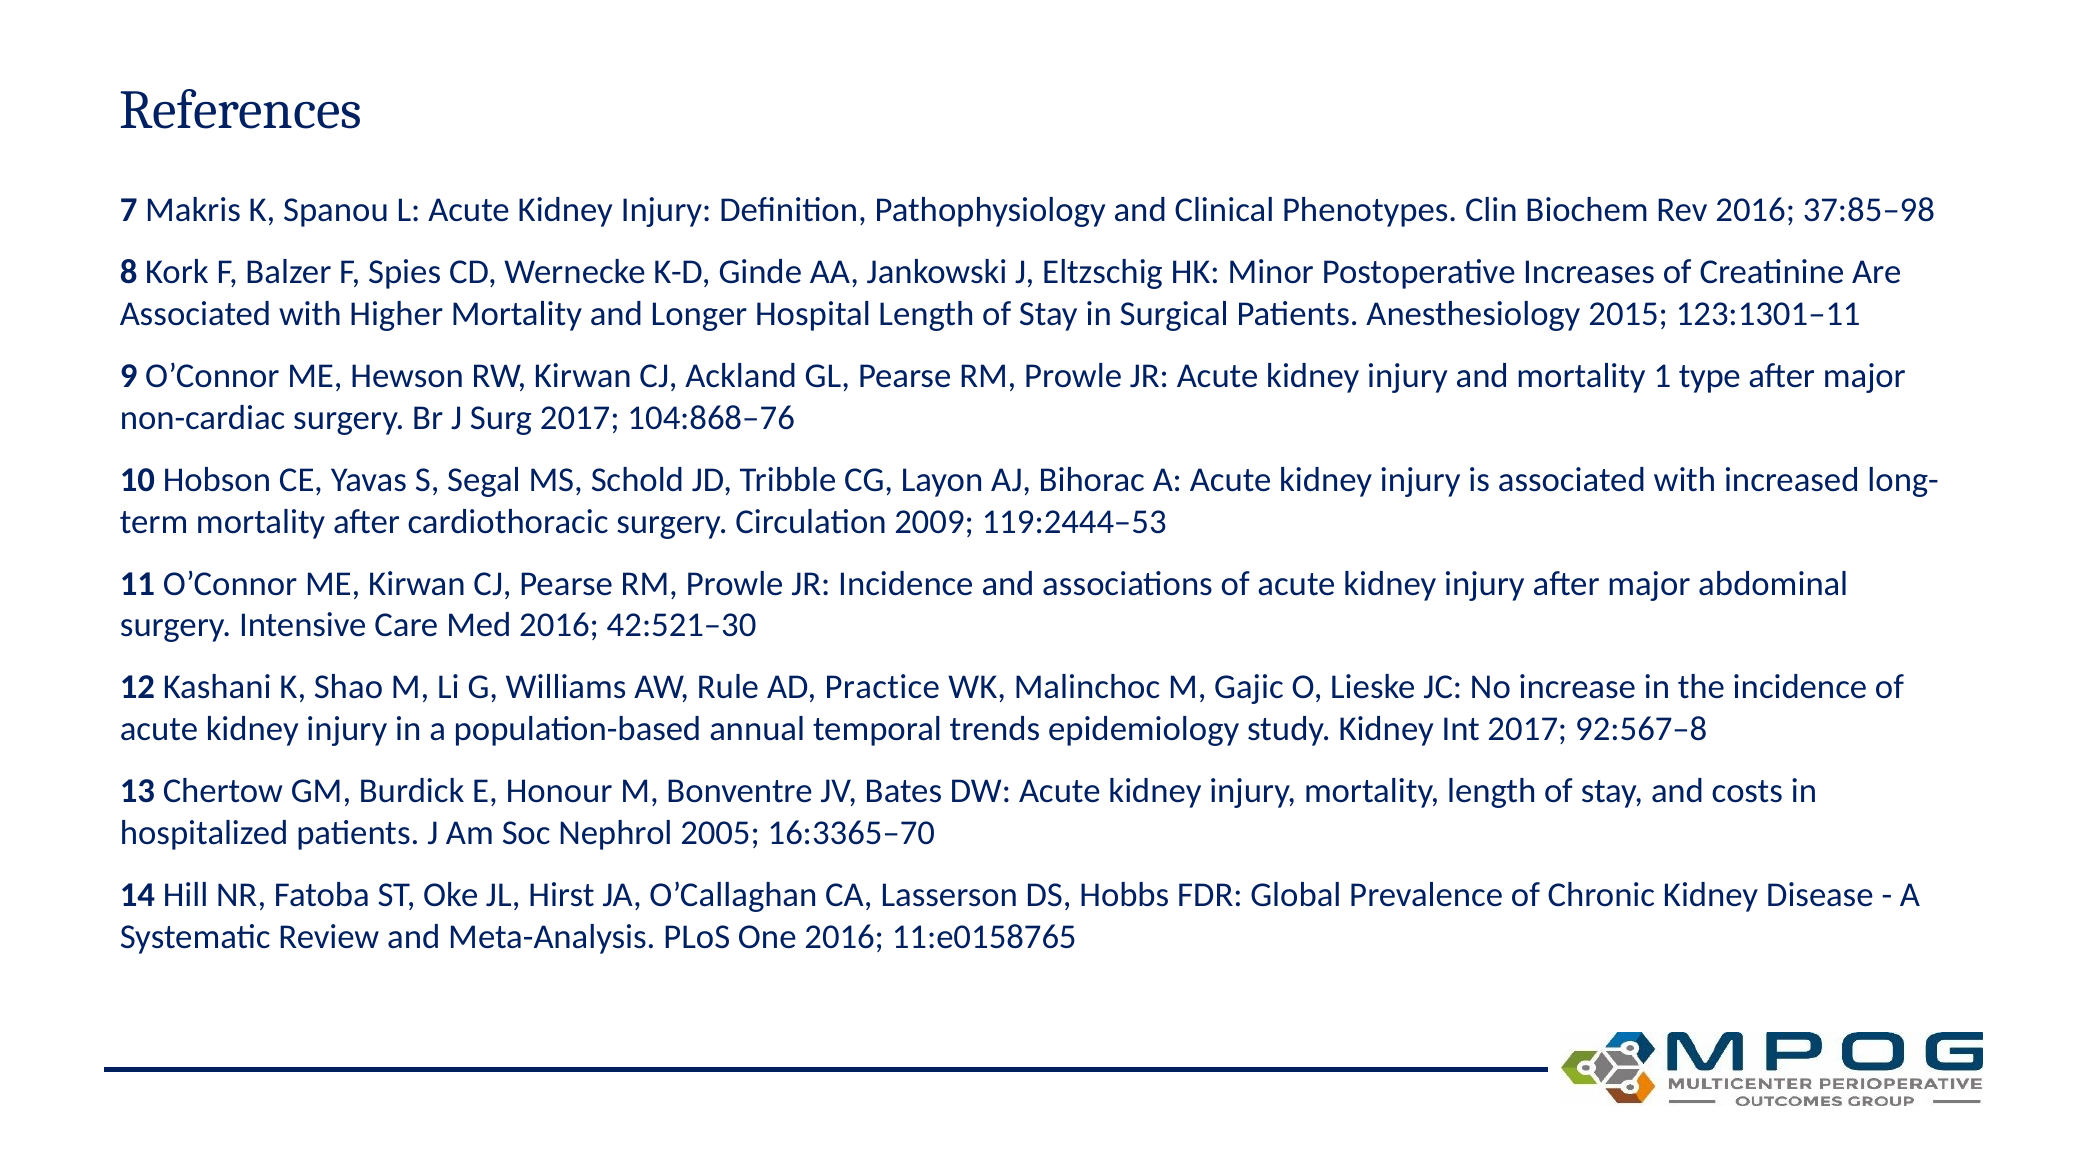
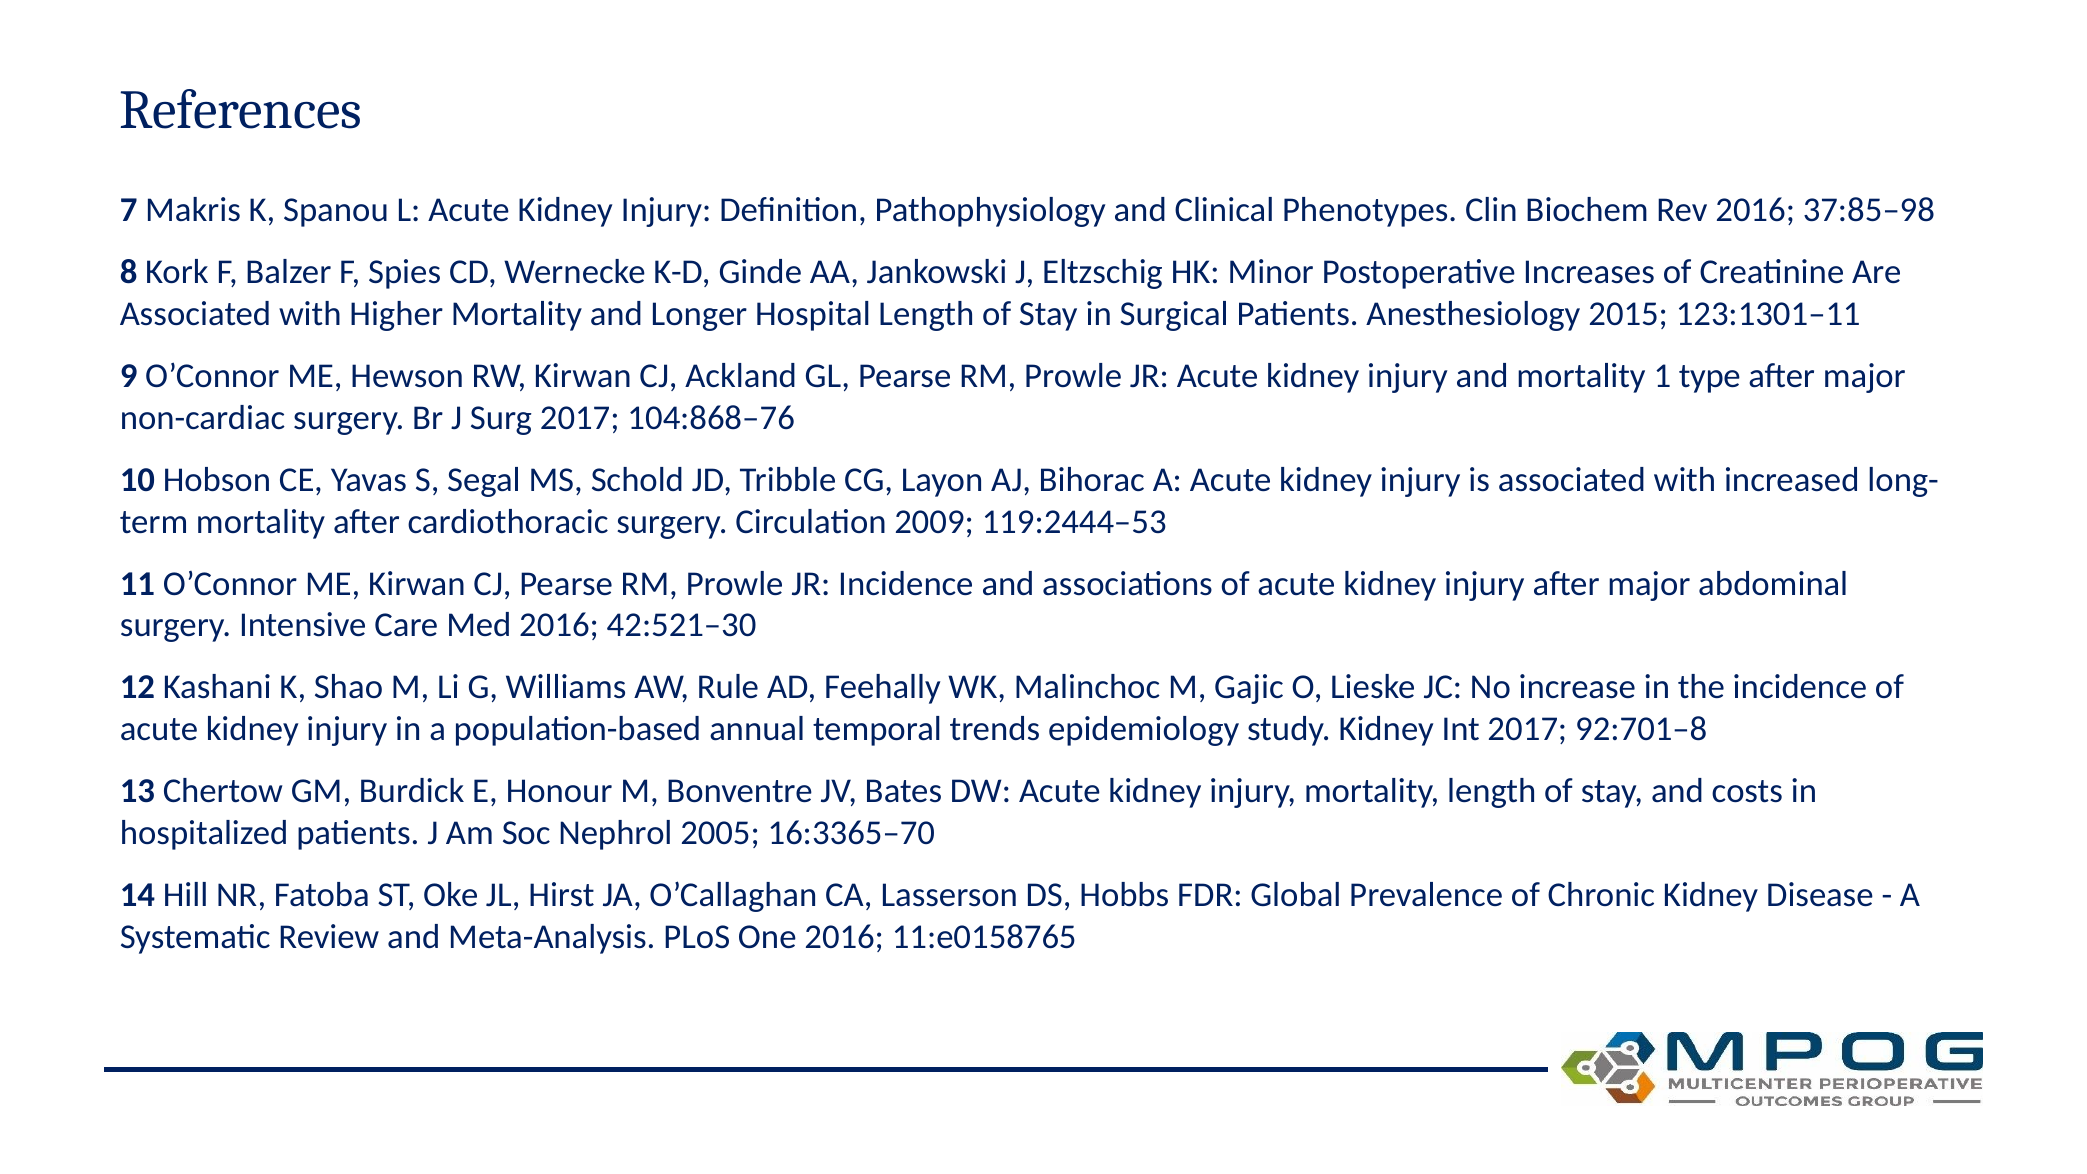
Practice: Practice -> Feehally (882, 688)
92:567–8: 92:567–8 -> 92:701–8 (1641, 729)
